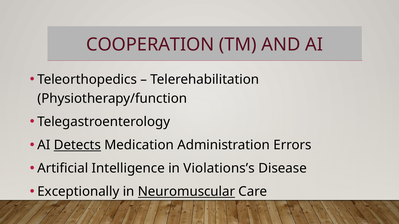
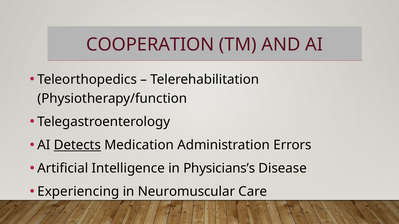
Violations’s: Violations’s -> Physicians’s (219, 169)
Exceptionally: Exceptionally -> Experiencing (78, 192)
Neuromuscular underline: present -> none (186, 192)
